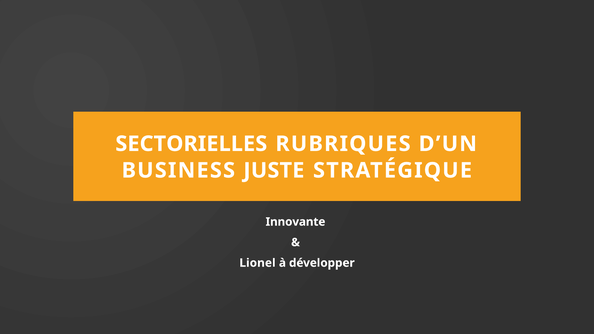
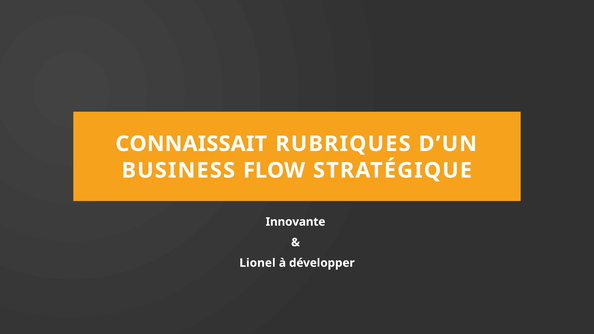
SECTORIELLES: SECTORIELLES -> CONNAISSAIT (191, 144)
JUSTE: JUSTE -> FLOW (274, 170)
